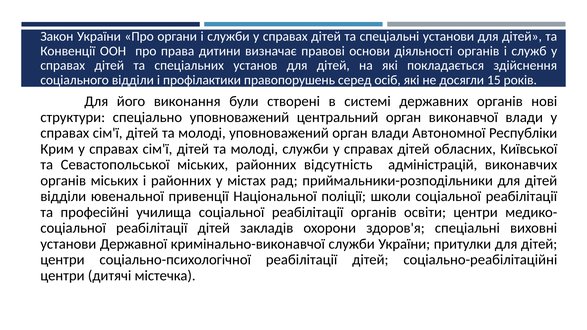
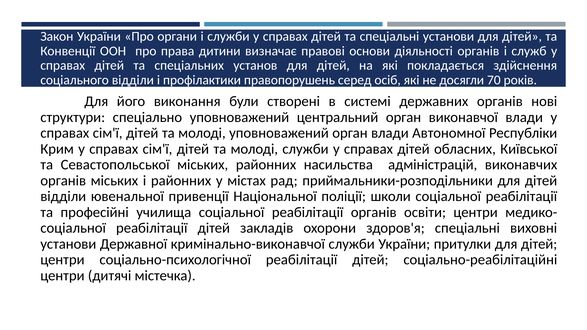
15: 15 -> 70 (494, 80)
відсутність: відсутність -> насильства (338, 165)
